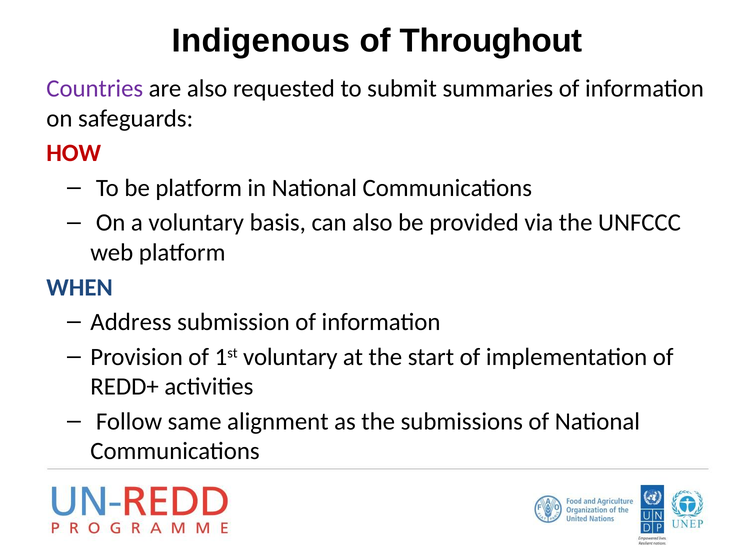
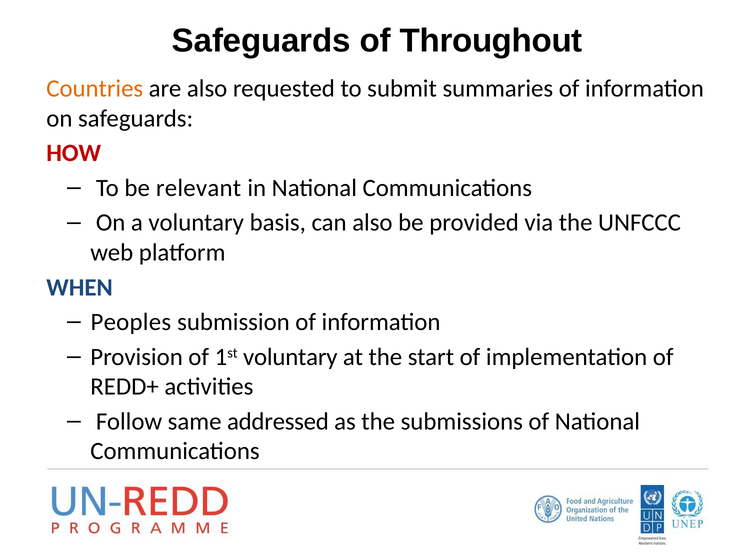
Indigenous: Indigenous -> Safeguards (261, 41)
Countries colour: purple -> orange (95, 89)
be platform: platform -> relevant (199, 188)
Address: Address -> Peoples (131, 322)
alignment: alignment -> addressed (278, 421)
